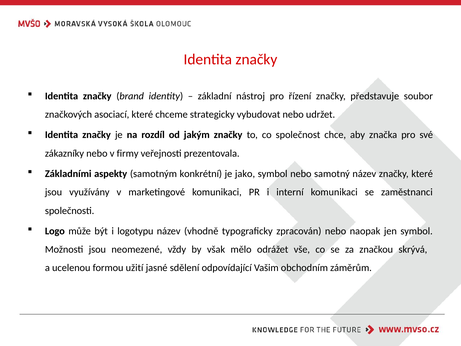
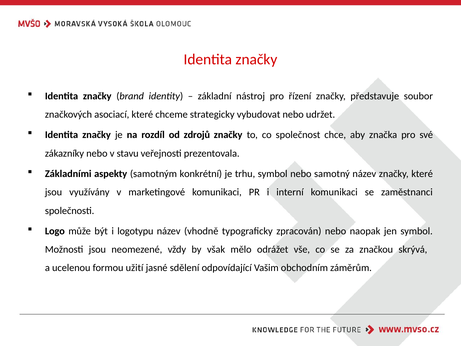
jakým: jakým -> zdrojů (197, 135)
firmy: firmy -> stavu (128, 153)
jako: jako -> trhu (245, 174)
